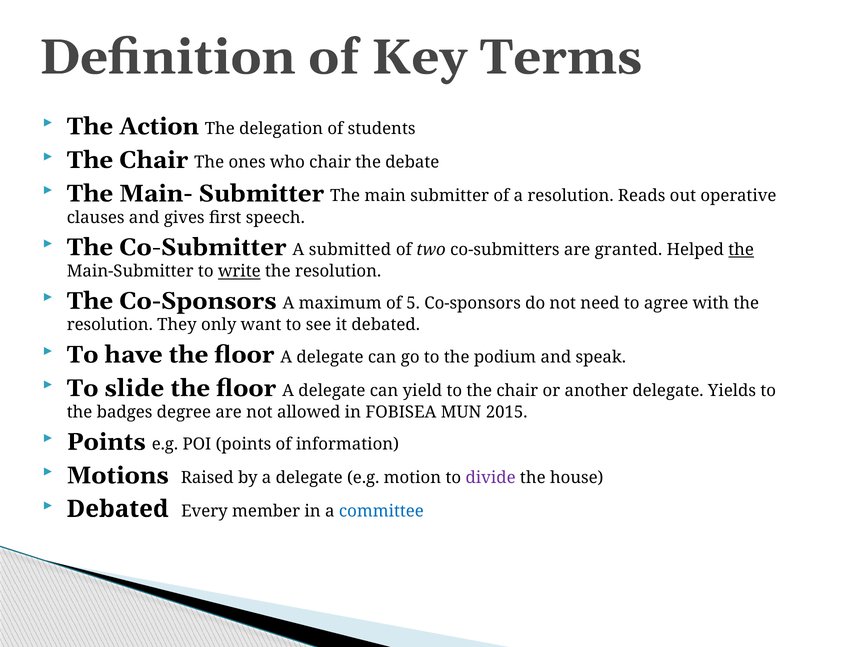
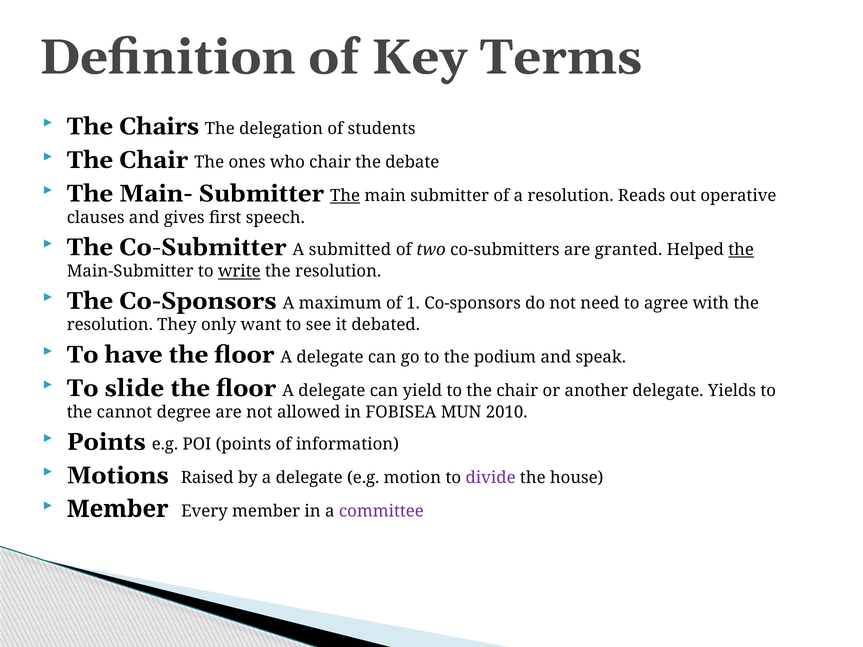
Action: Action -> Chairs (159, 126)
The underline: none -> present (345, 196)
5: 5 -> 1 (413, 303)
badges: badges -> cannot (124, 412)
2015: 2015 -> 2010 (507, 412)
Debated: Debated -> Member (118, 509)
committee colour: blue -> purple (381, 512)
